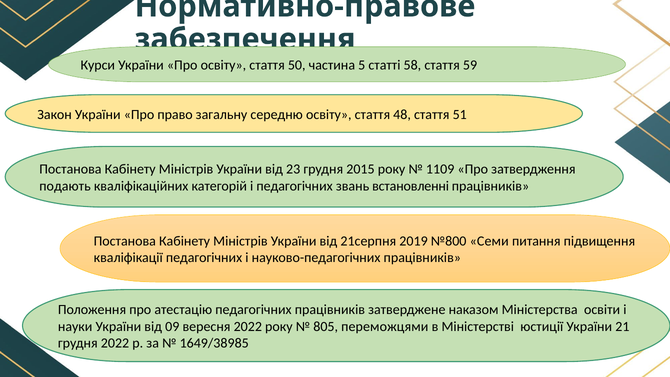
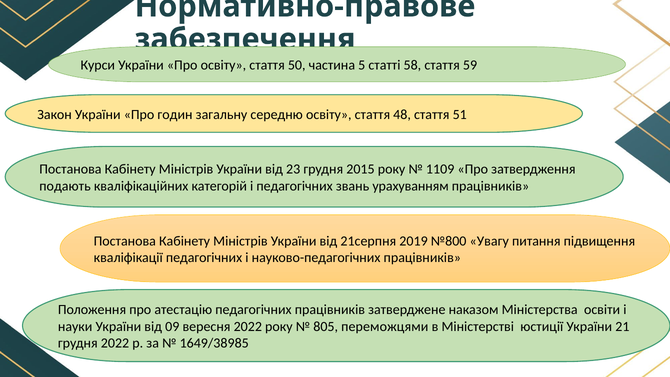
право: право -> годин (175, 114)
встановленні: встановленні -> урахуванням (411, 186)
Семи: Семи -> Увагу (489, 241)
